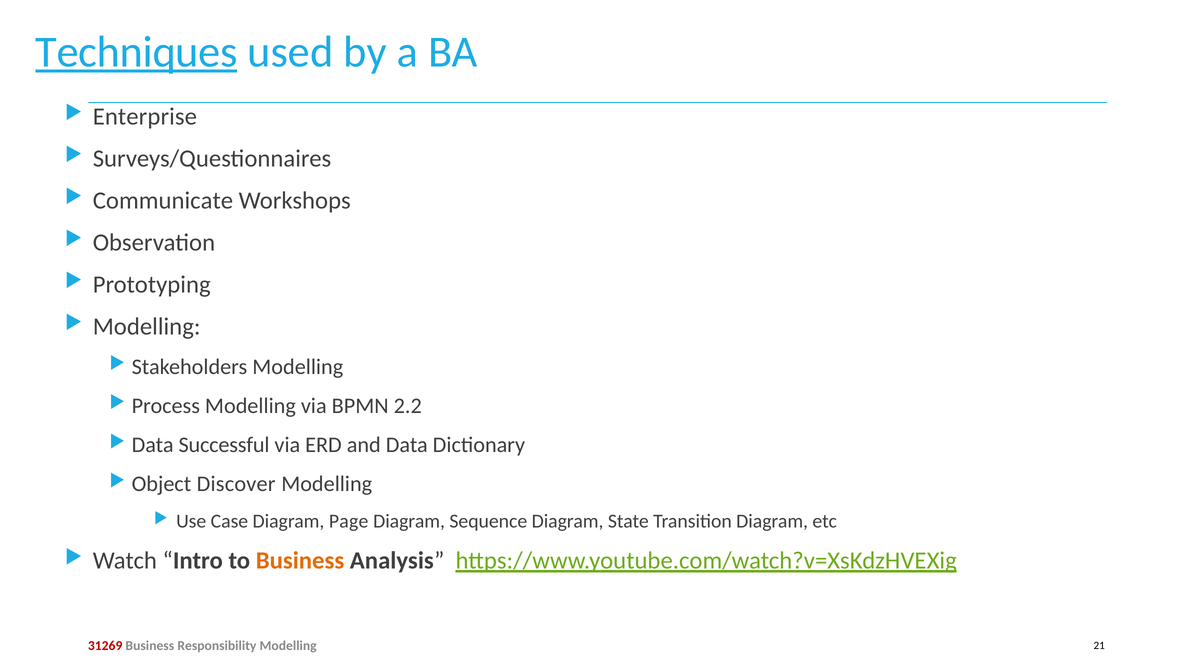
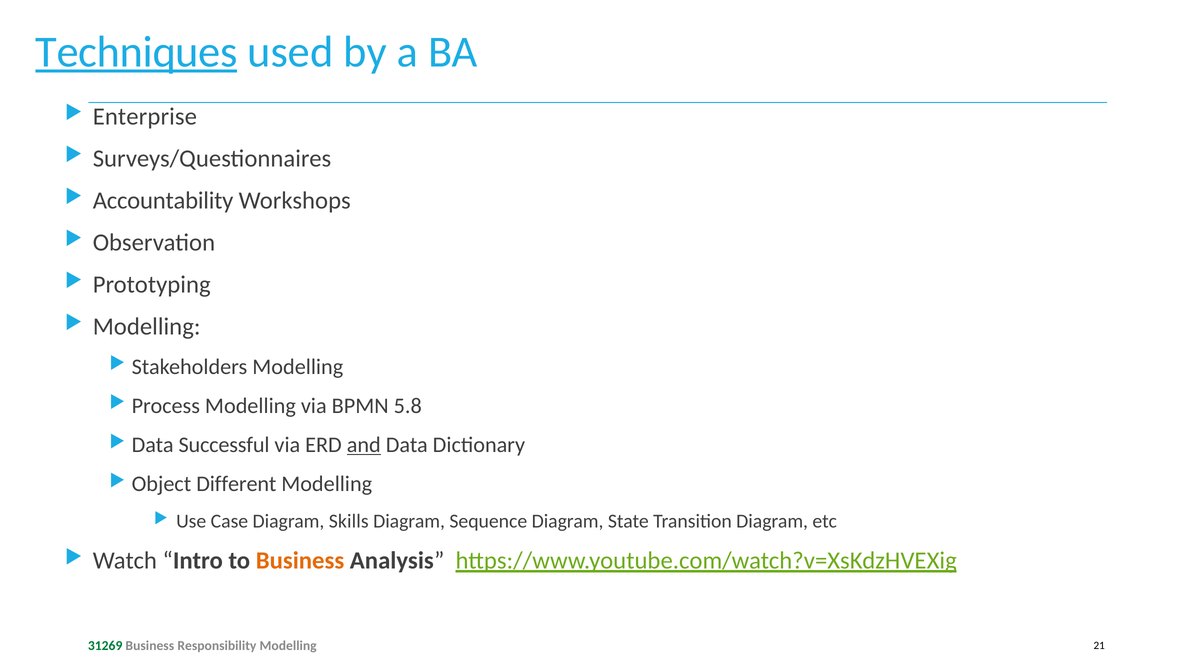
Communicate: Communicate -> Accountability (163, 200)
2.2: 2.2 -> 5.8 (408, 406)
and underline: none -> present (364, 445)
Discover: Discover -> Different (236, 484)
Page: Page -> Skills (349, 521)
31269 colour: red -> green (105, 646)
